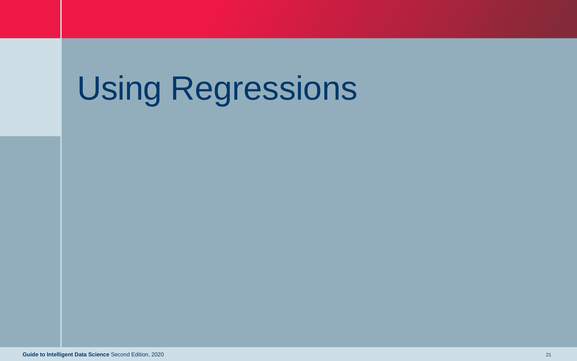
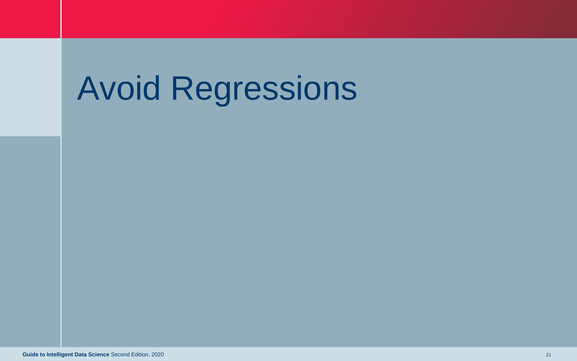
Using: Using -> Avoid (119, 89)
